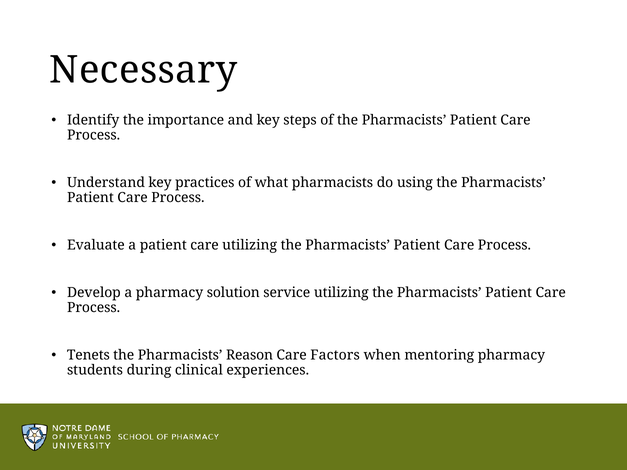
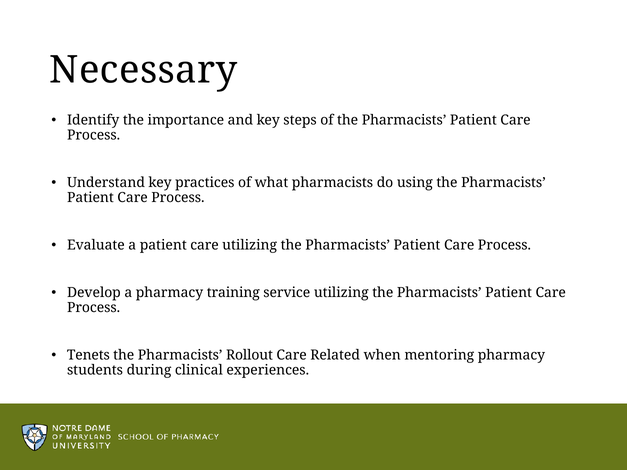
solution: solution -> training (233, 293)
Reason: Reason -> Rollout (250, 355)
Factors: Factors -> Related (335, 355)
